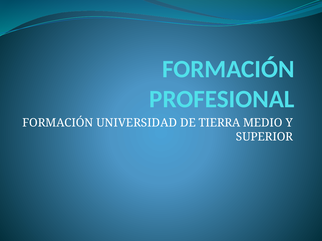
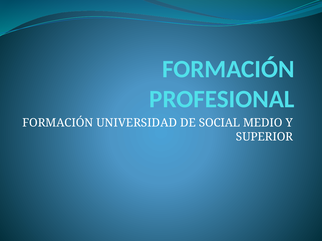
TIERRA: TIERRA -> SOCIAL (219, 123)
